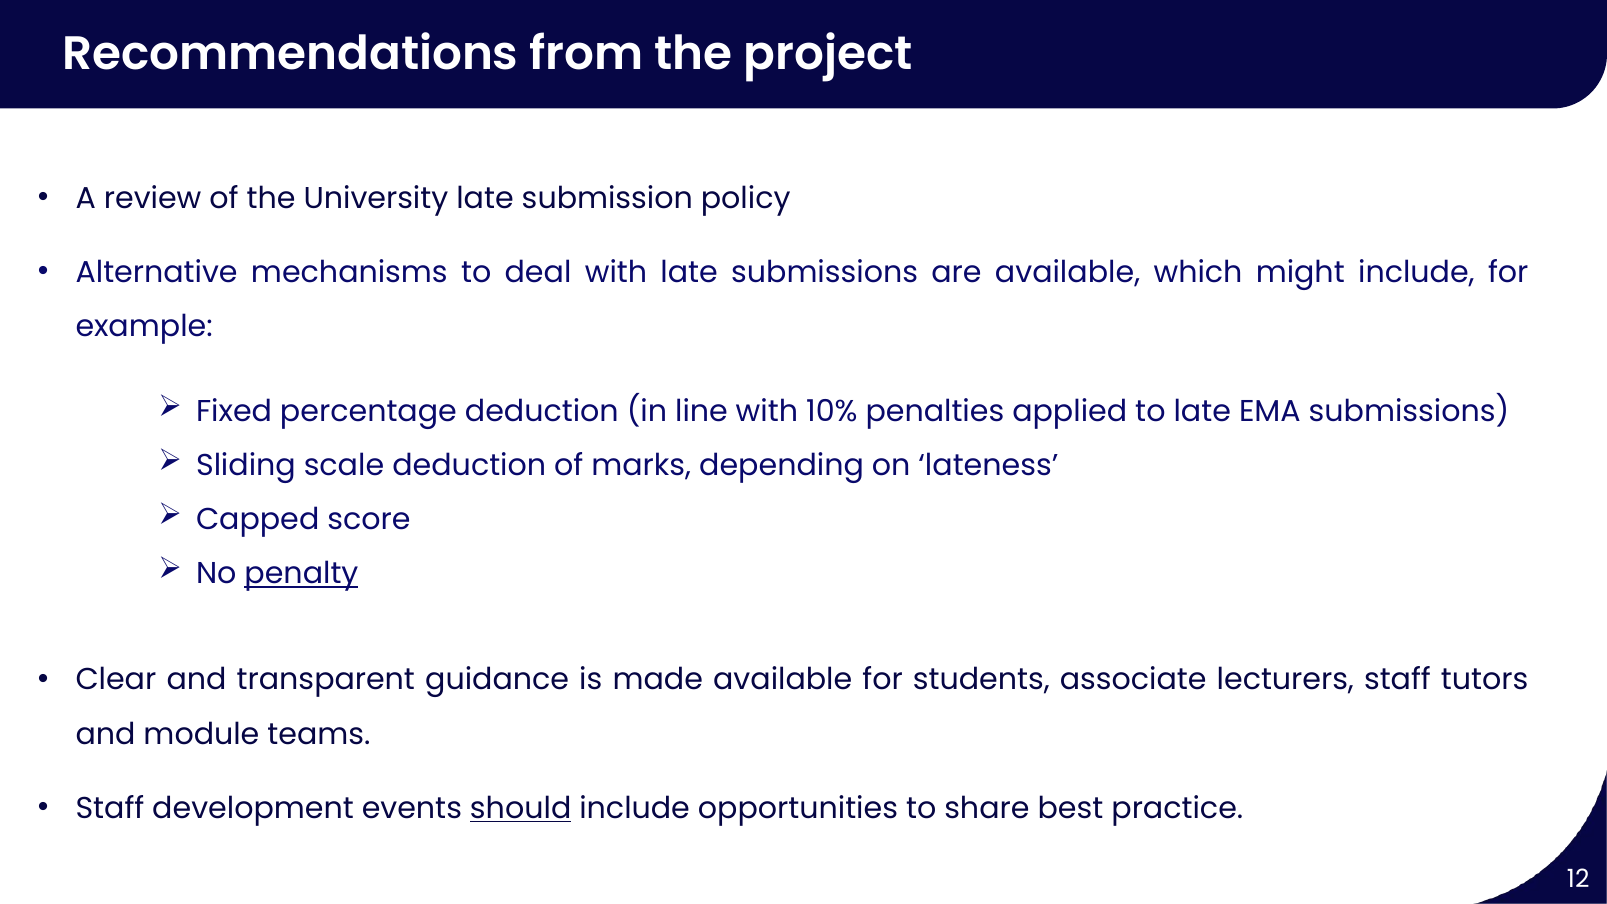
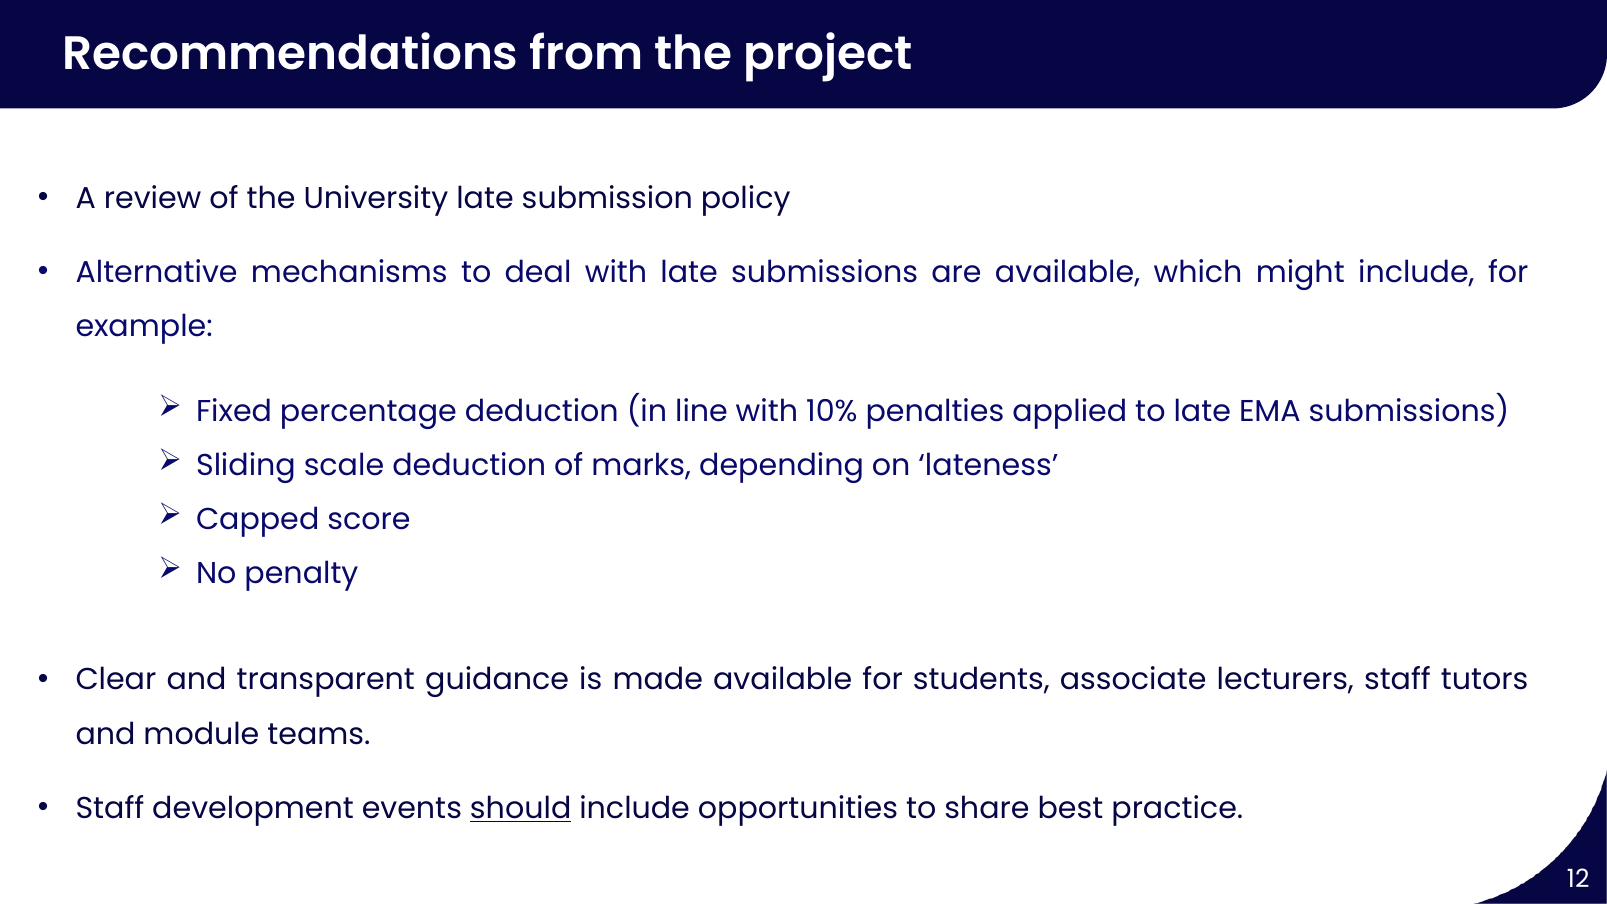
penalty underline: present -> none (301, 574)
